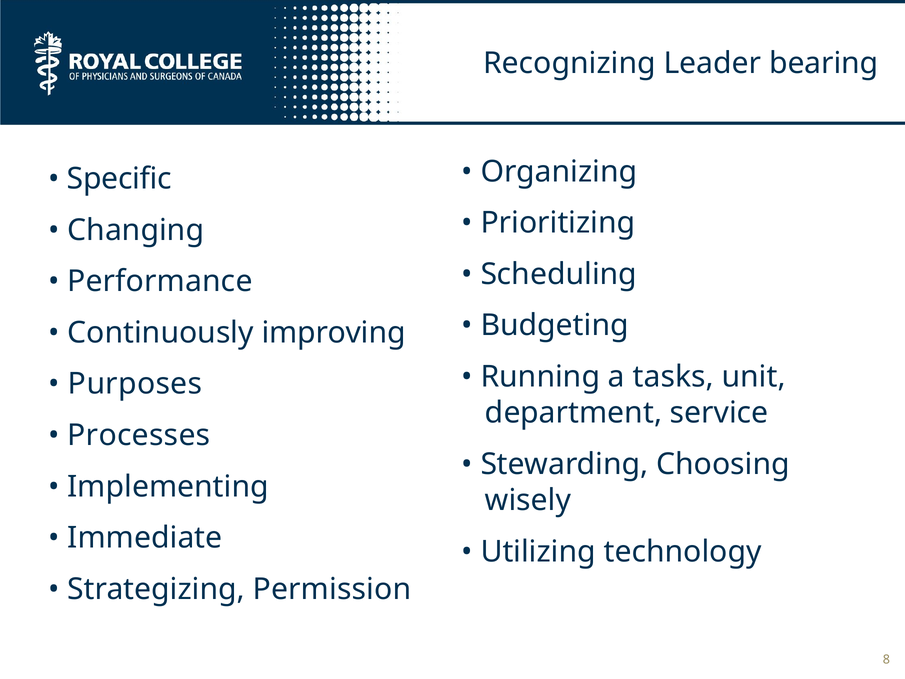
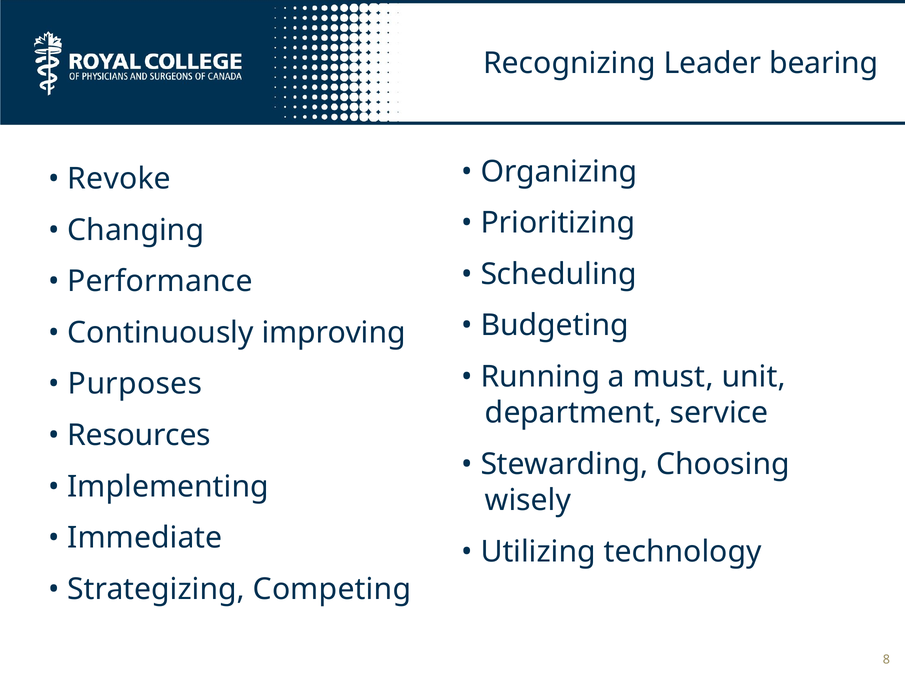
Specific: Specific -> Revoke (119, 179)
tasks: tasks -> must (673, 377)
Processes: Processes -> Resources (139, 435)
Permission: Permission -> Competing (332, 589)
